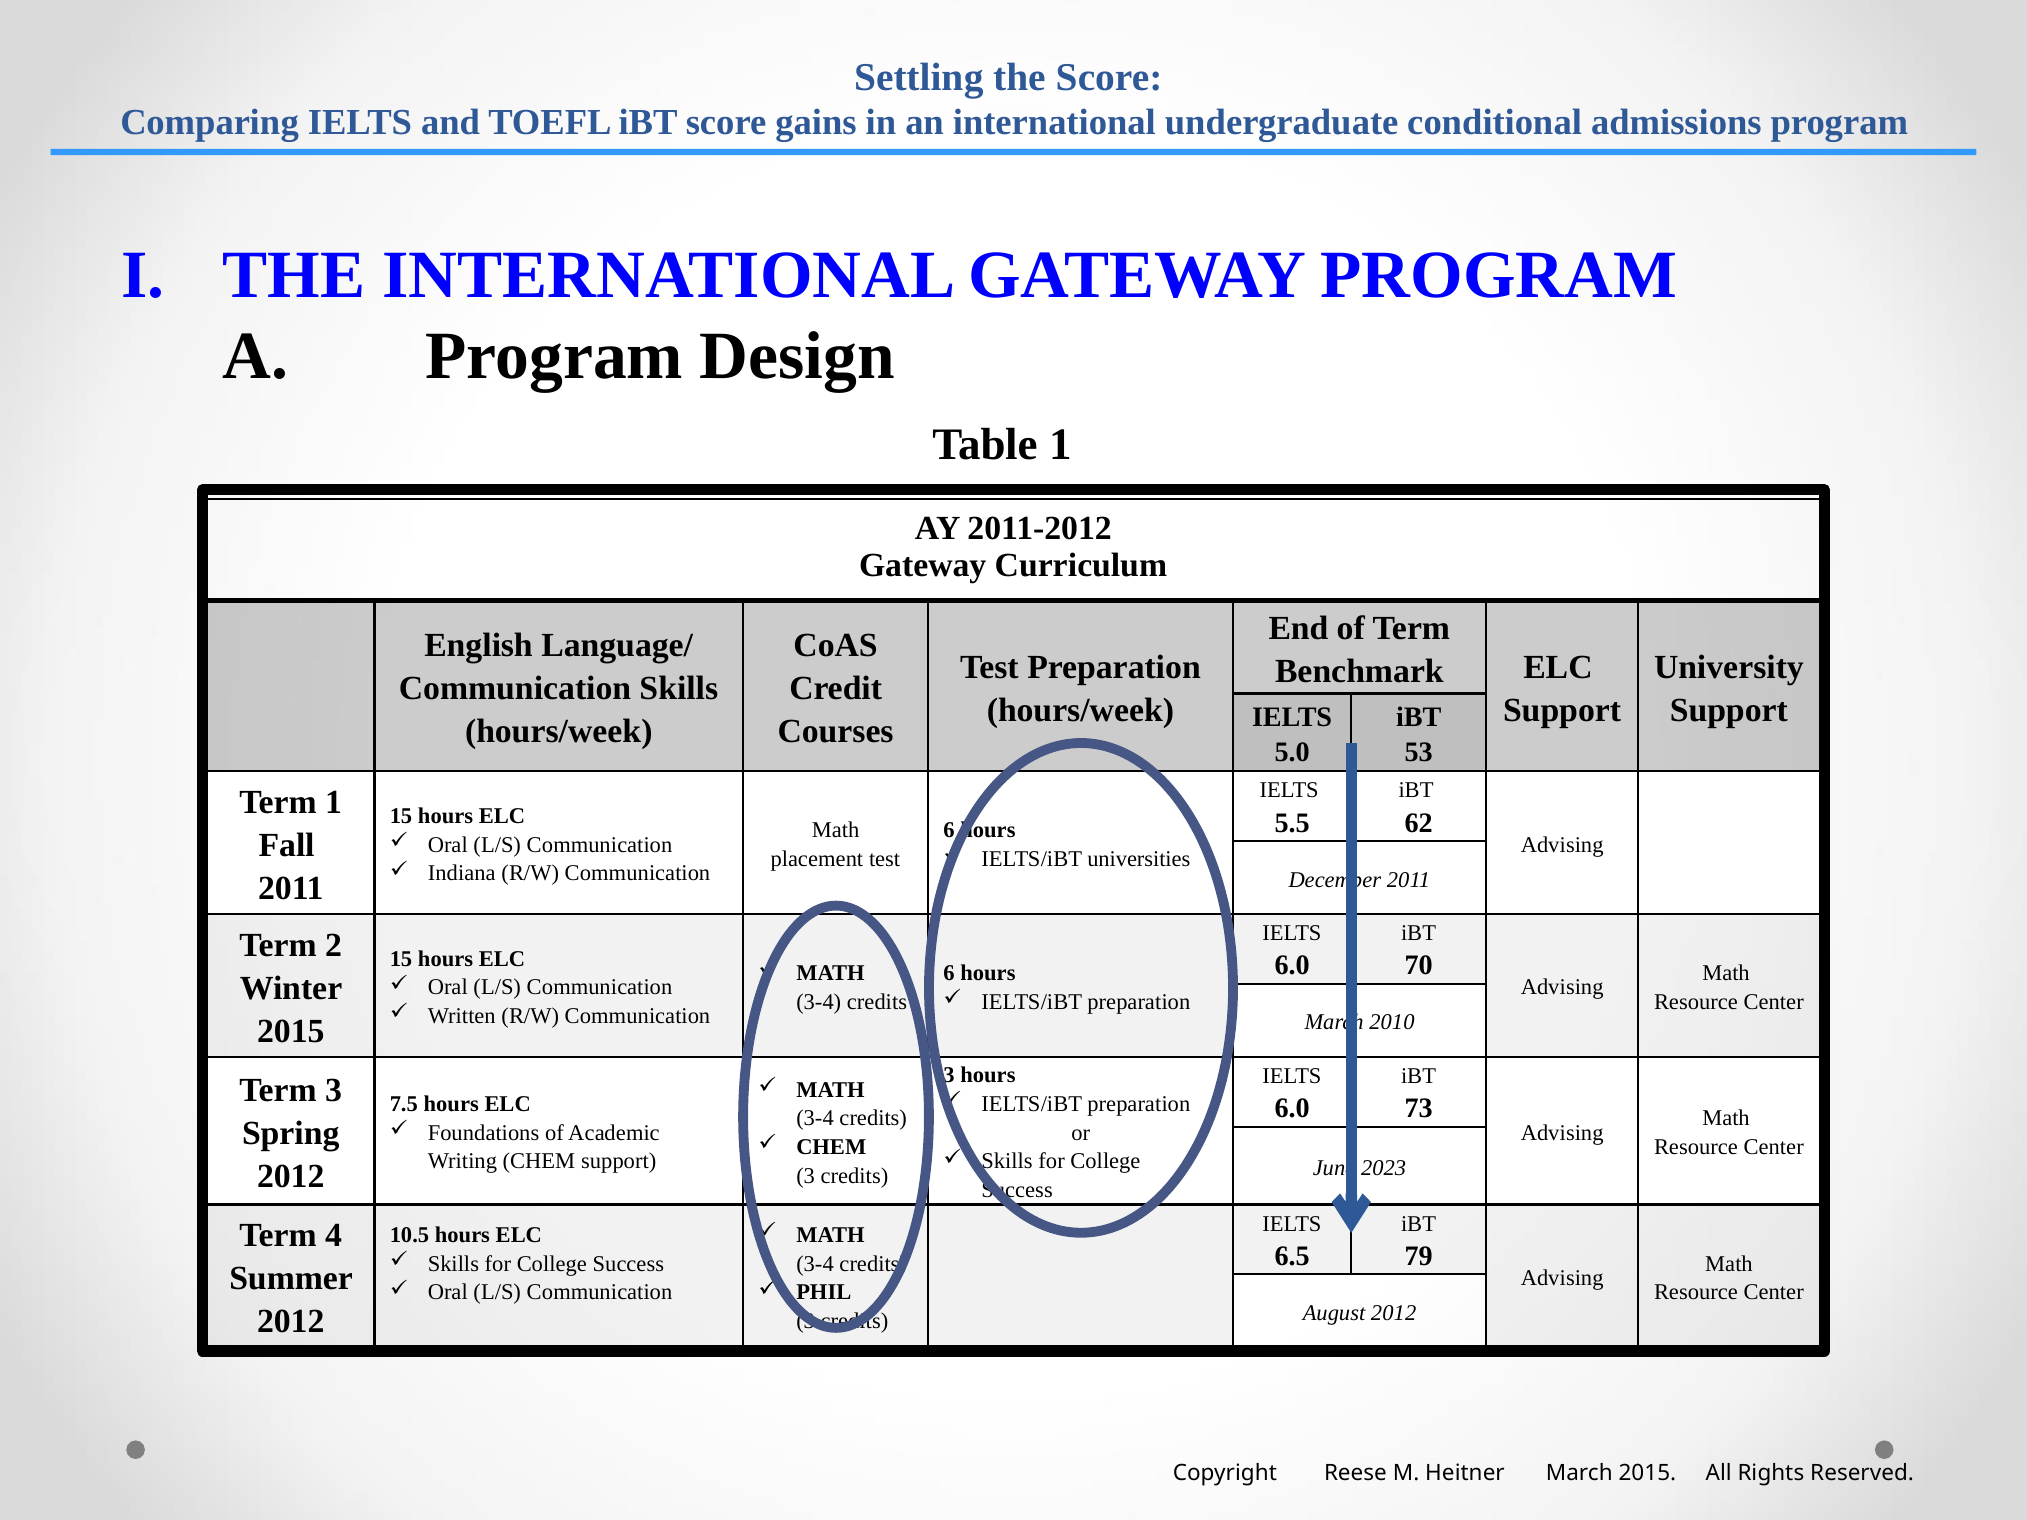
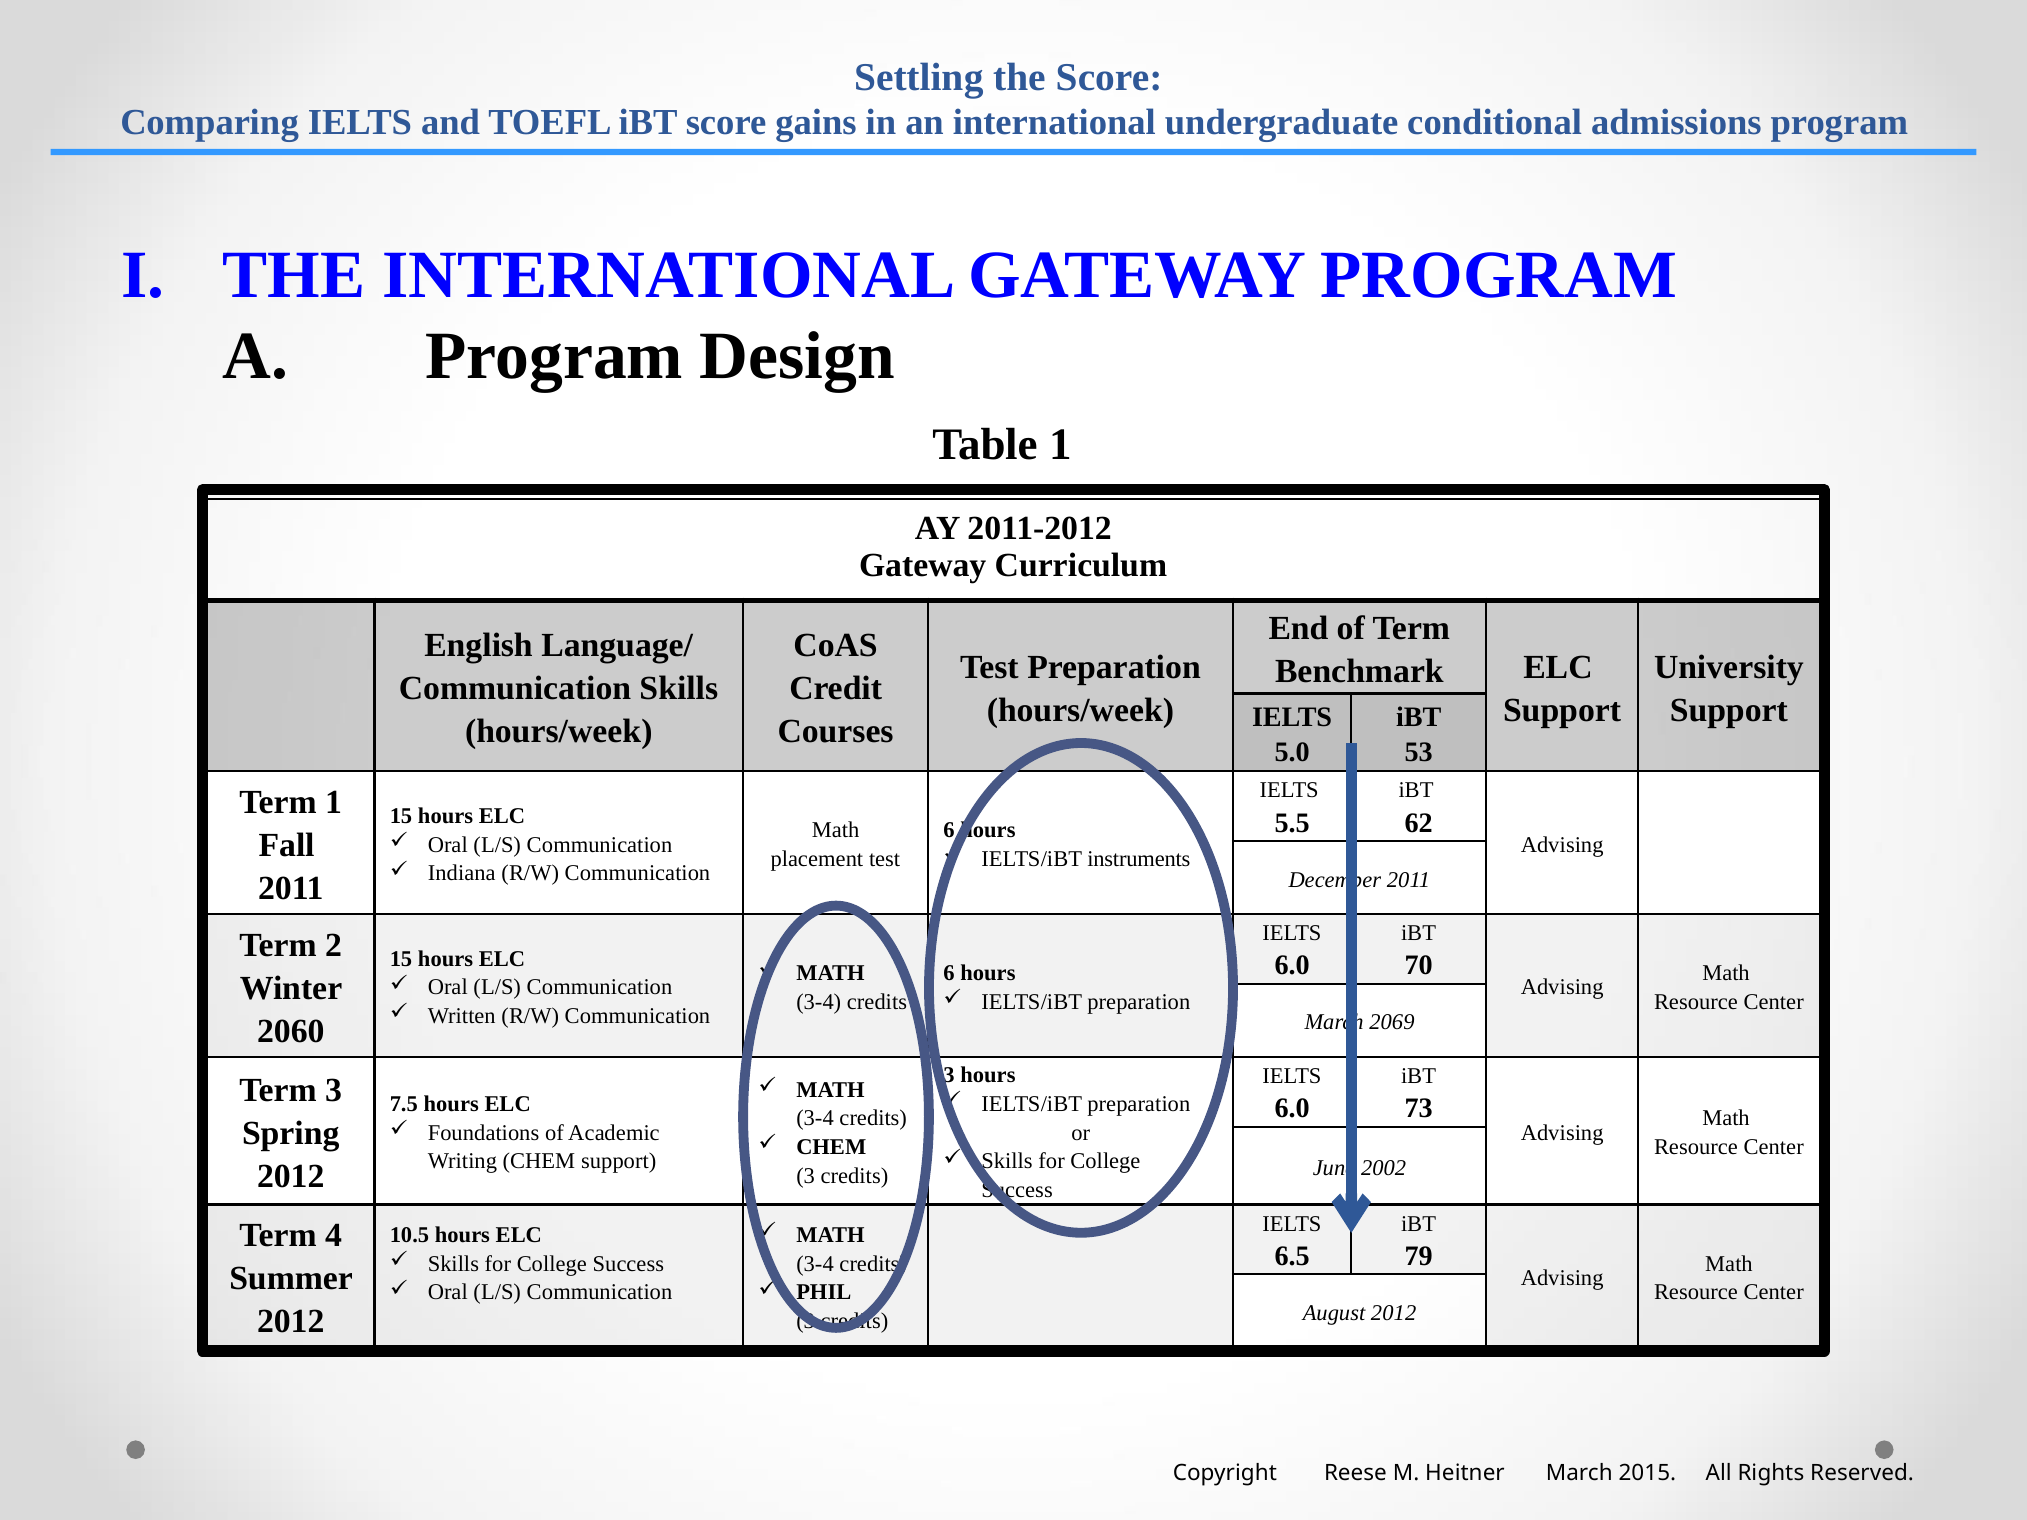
universities: universities -> instruments (1139, 859)
2010: 2010 -> 2069 (1392, 1023)
2015: 2015 -> 2060 (291, 1032)
2023: 2023 -> 2002 (1384, 1168)
